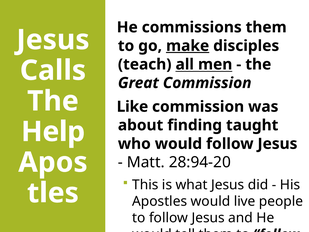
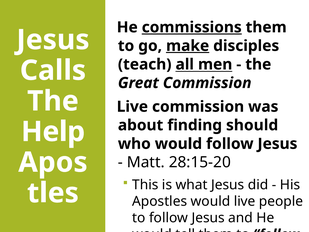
commissions underline: none -> present (192, 27)
Like: Like -> Live (132, 107)
taught: taught -> should (252, 125)
28:94-20: 28:94-20 -> 28:15-20 (200, 162)
